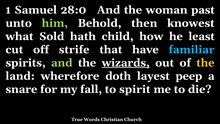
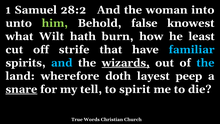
28:0: 28:0 -> 28:2 (73, 10)
past: past -> into (203, 10)
then: then -> false (144, 23)
Sold: Sold -> Wilt (52, 36)
child: child -> burn (118, 36)
and colour: light green -> light blue (62, 63)
the colour: yellow -> light blue (205, 63)
snare underline: none -> present (21, 89)
fall: fall -> tell (91, 89)
